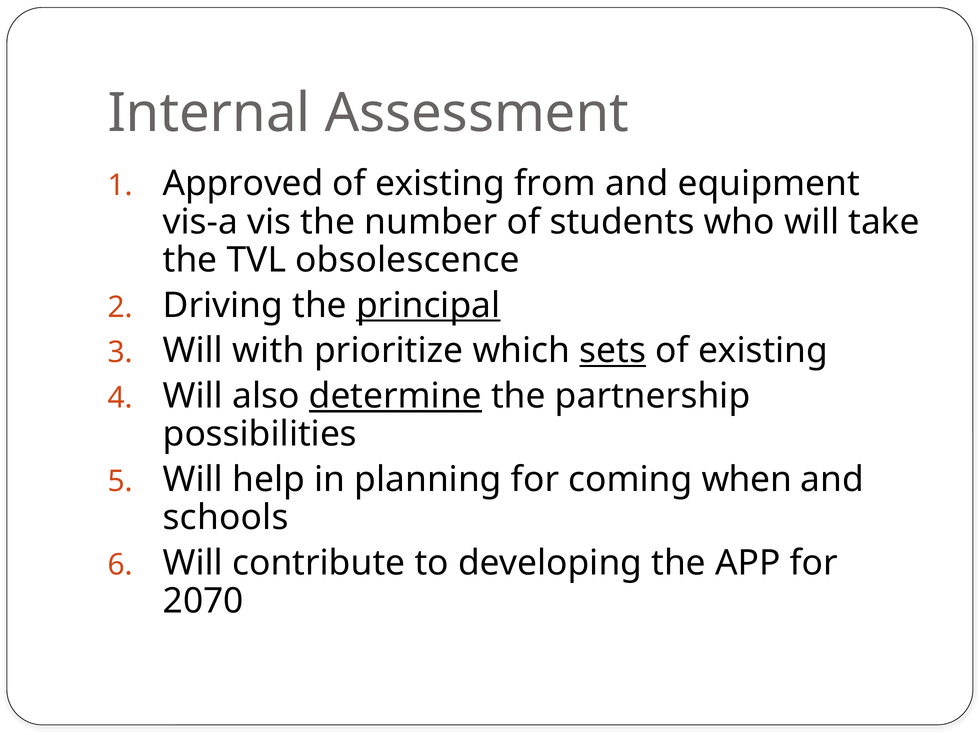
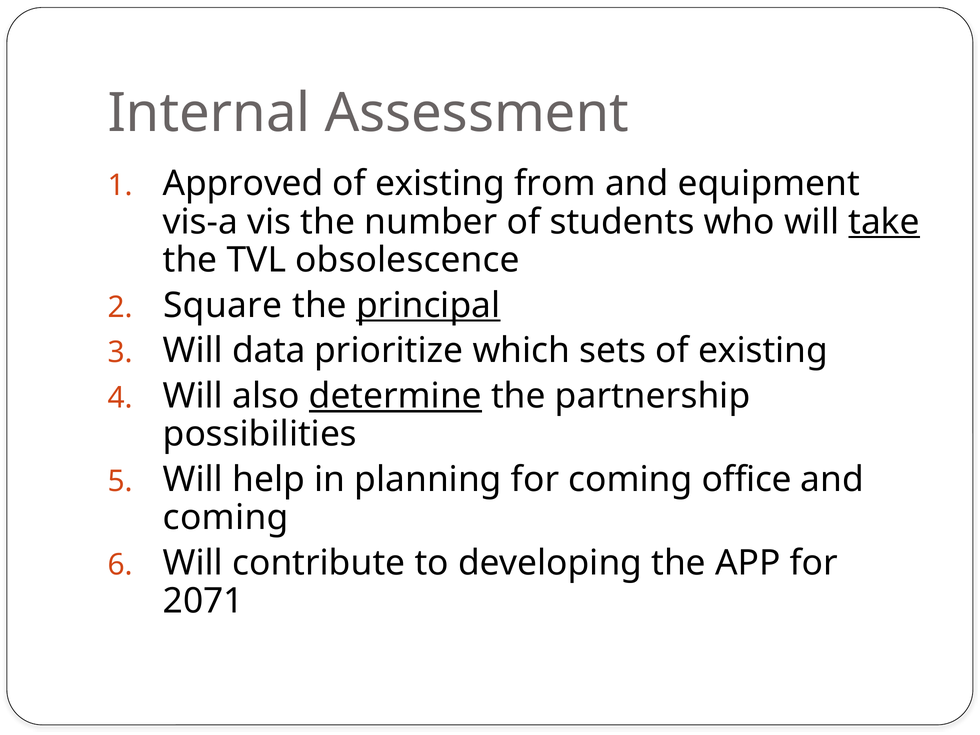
take underline: none -> present (884, 222)
Driving: Driving -> Square (223, 305)
with: with -> data (269, 351)
sets underline: present -> none (613, 351)
when: when -> office (747, 479)
schools: schools -> coming (226, 518)
2070: 2070 -> 2071 (203, 601)
